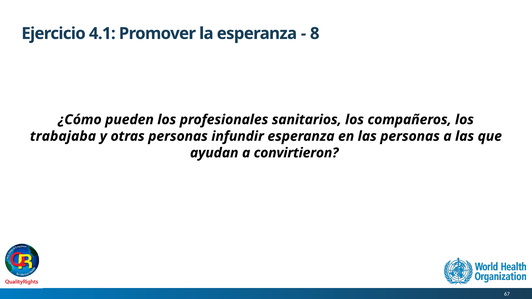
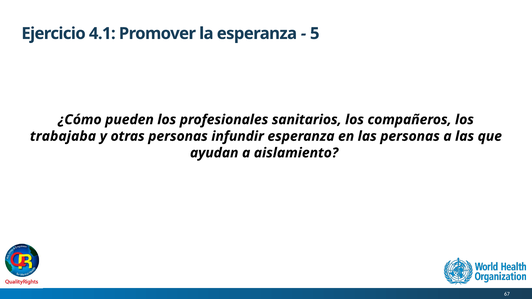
8: 8 -> 5 (315, 34)
convirtieron: convirtieron -> aislamiento (296, 153)
